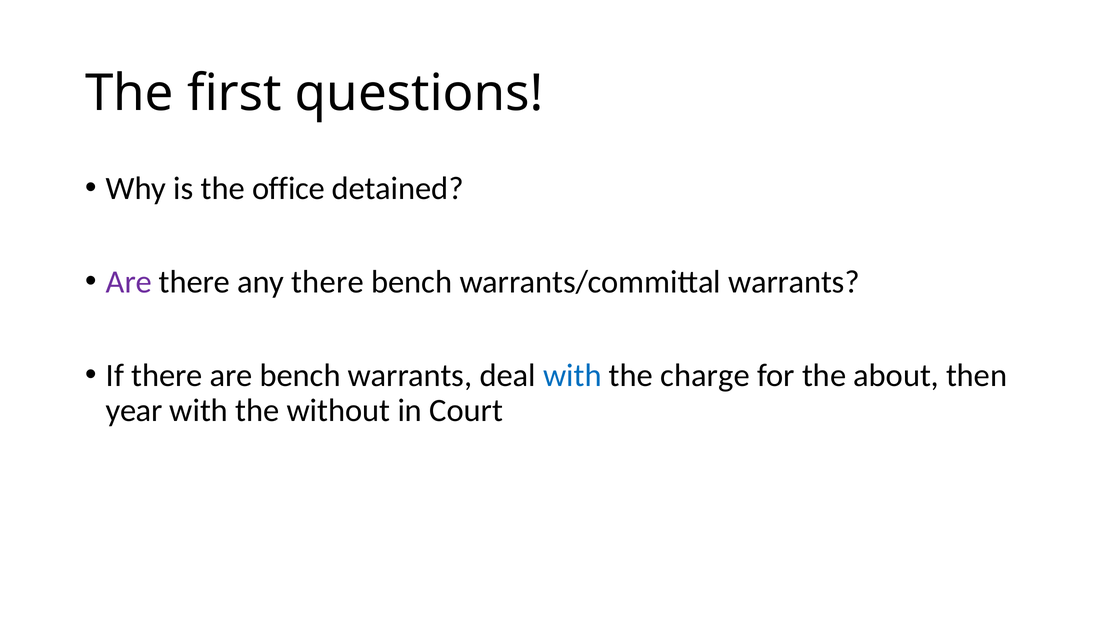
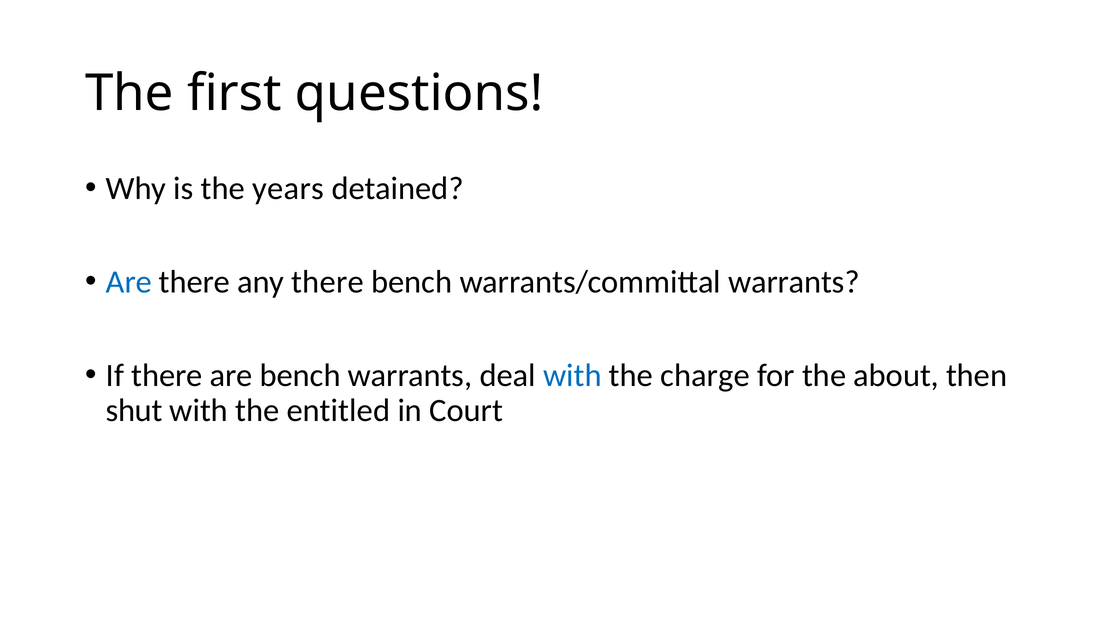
office: office -> years (288, 189)
Are colour: purple -> blue (129, 282)
year: year -> shut (134, 411)
without: without -> entitled (338, 411)
